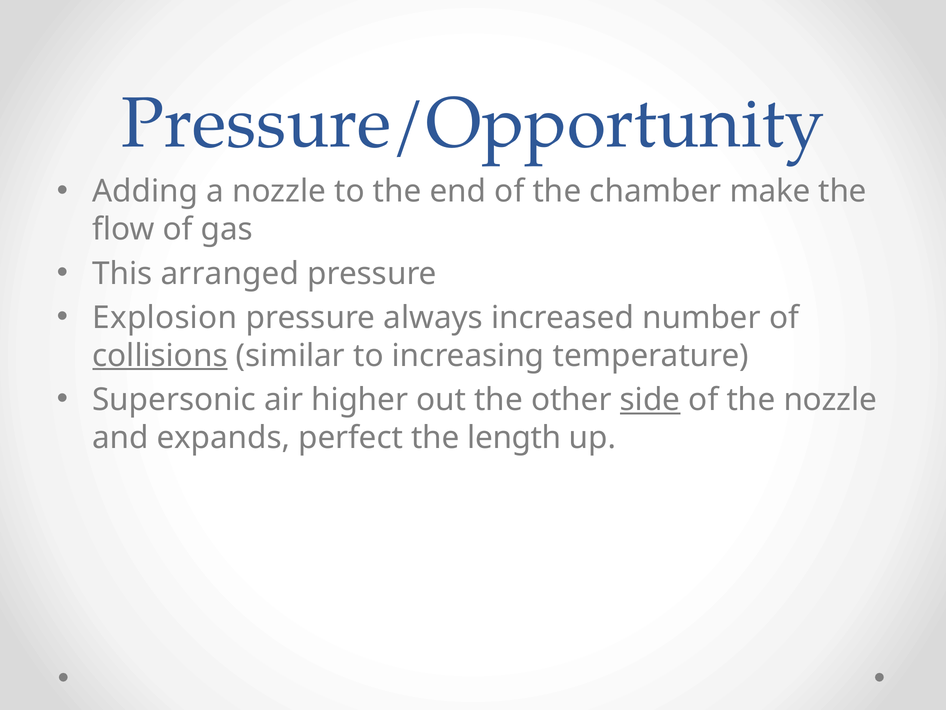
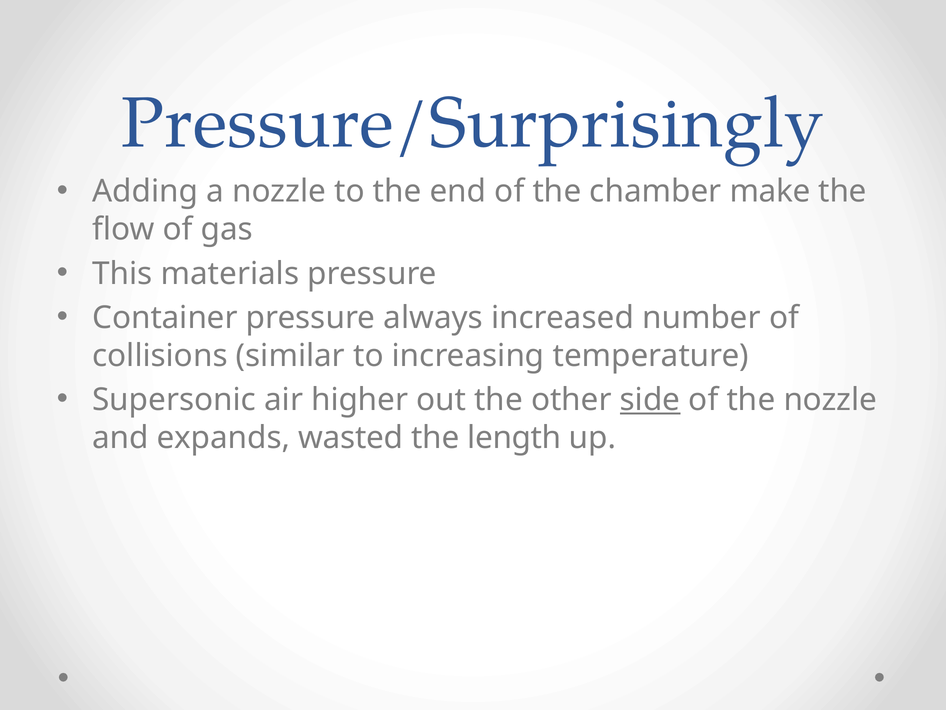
Pressure/Opportunity: Pressure/Opportunity -> Pressure/Surprisingly (473, 123)
arranged: arranged -> materials (230, 273)
Explosion: Explosion -> Container (165, 318)
collisions underline: present -> none (160, 355)
perfect: perfect -> wasted (351, 437)
